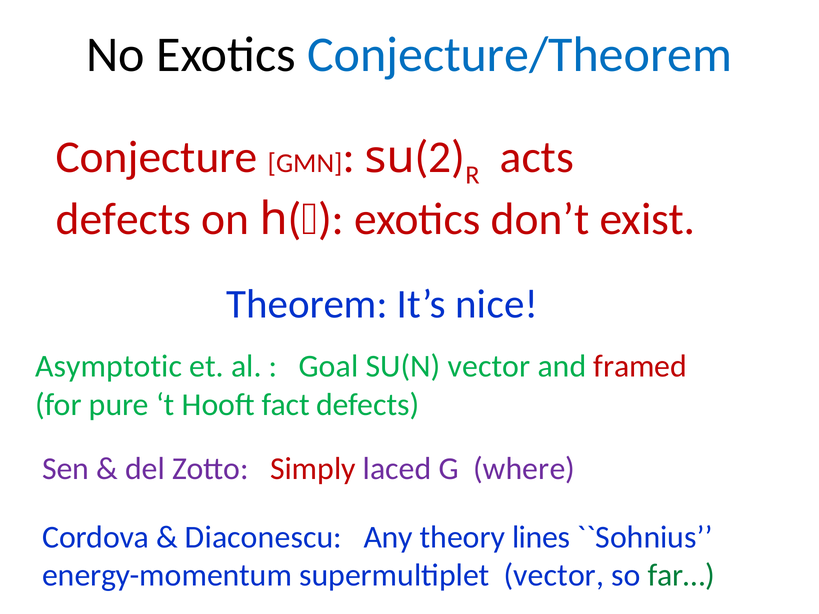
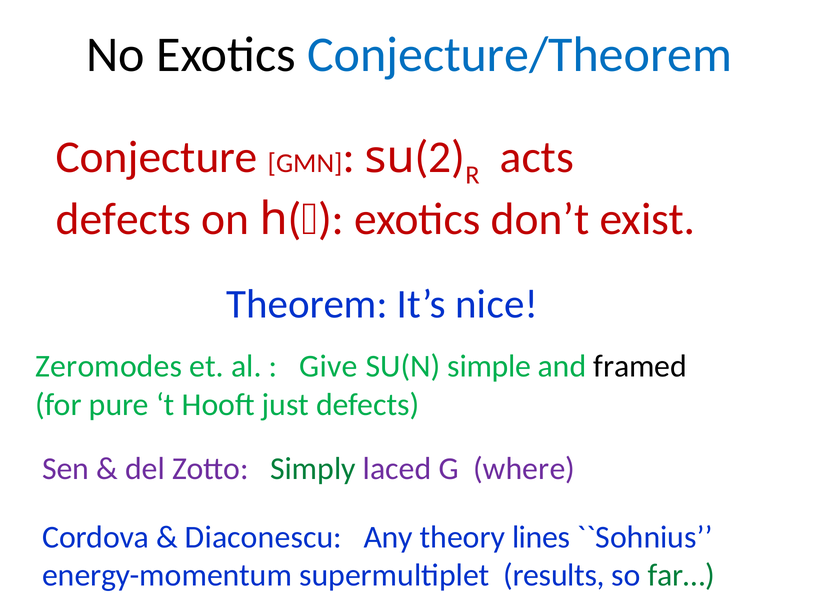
Asymptotic: Asymptotic -> Zeromodes (109, 367)
Goal: Goal -> Give (328, 367)
SU(N vector: vector -> simple (489, 367)
framed colour: red -> black (640, 367)
fact: fact -> just (285, 405)
Simply colour: red -> green (313, 469)
supermultiplet vector: vector -> results (554, 575)
